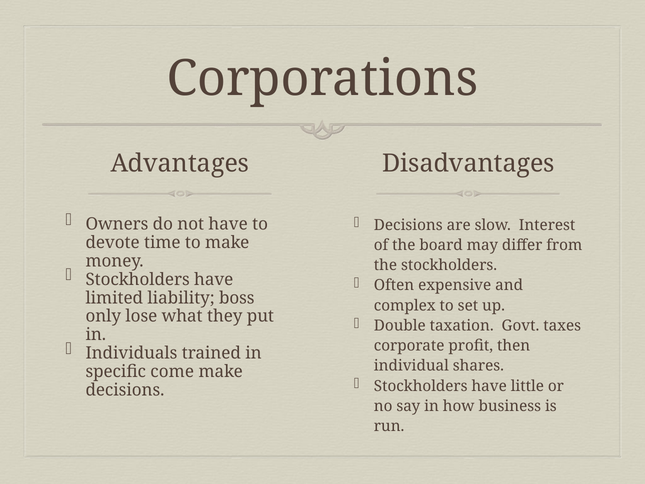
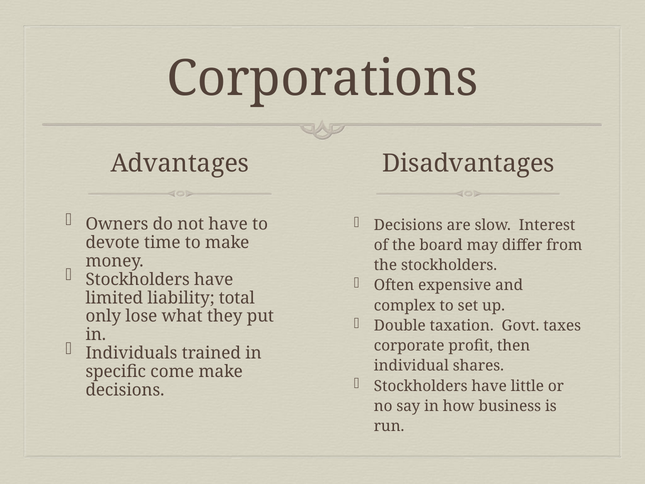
boss: boss -> total (237, 298)
